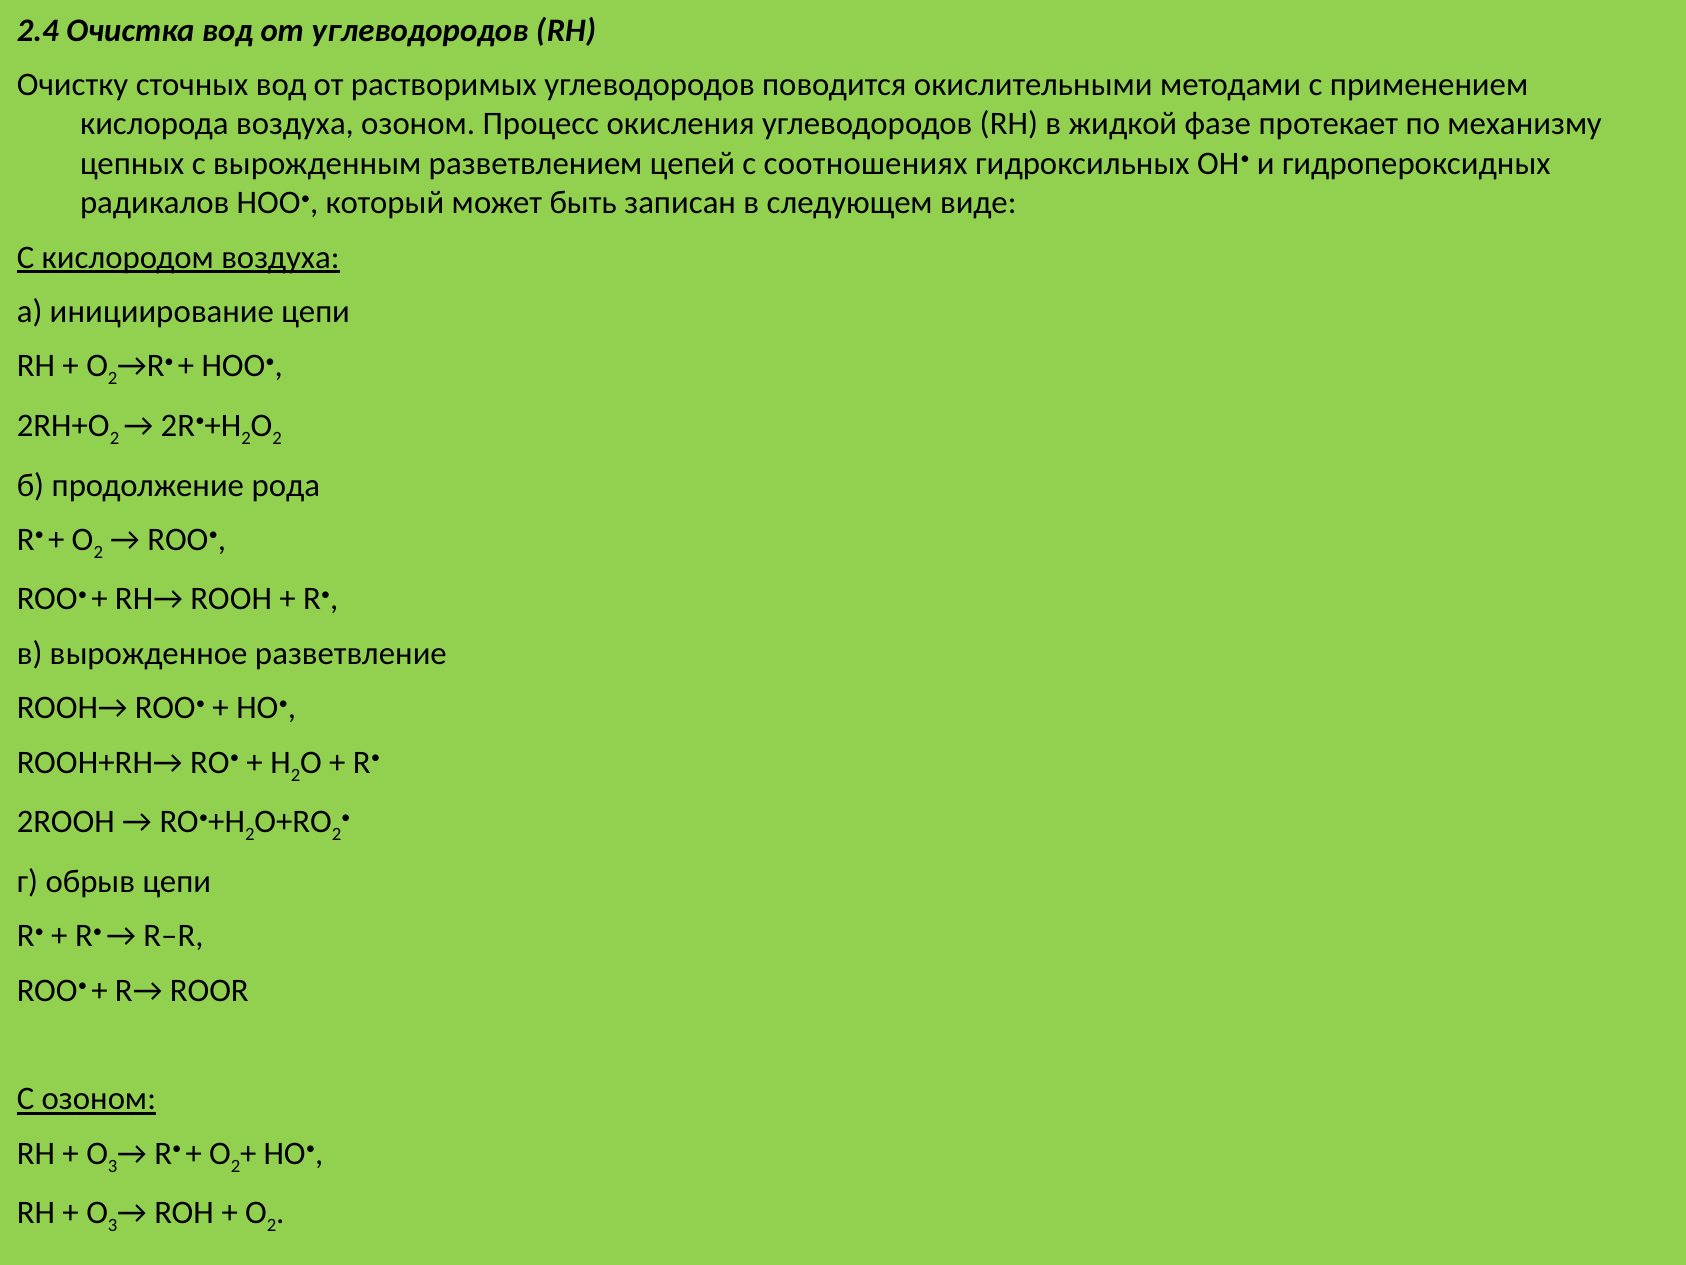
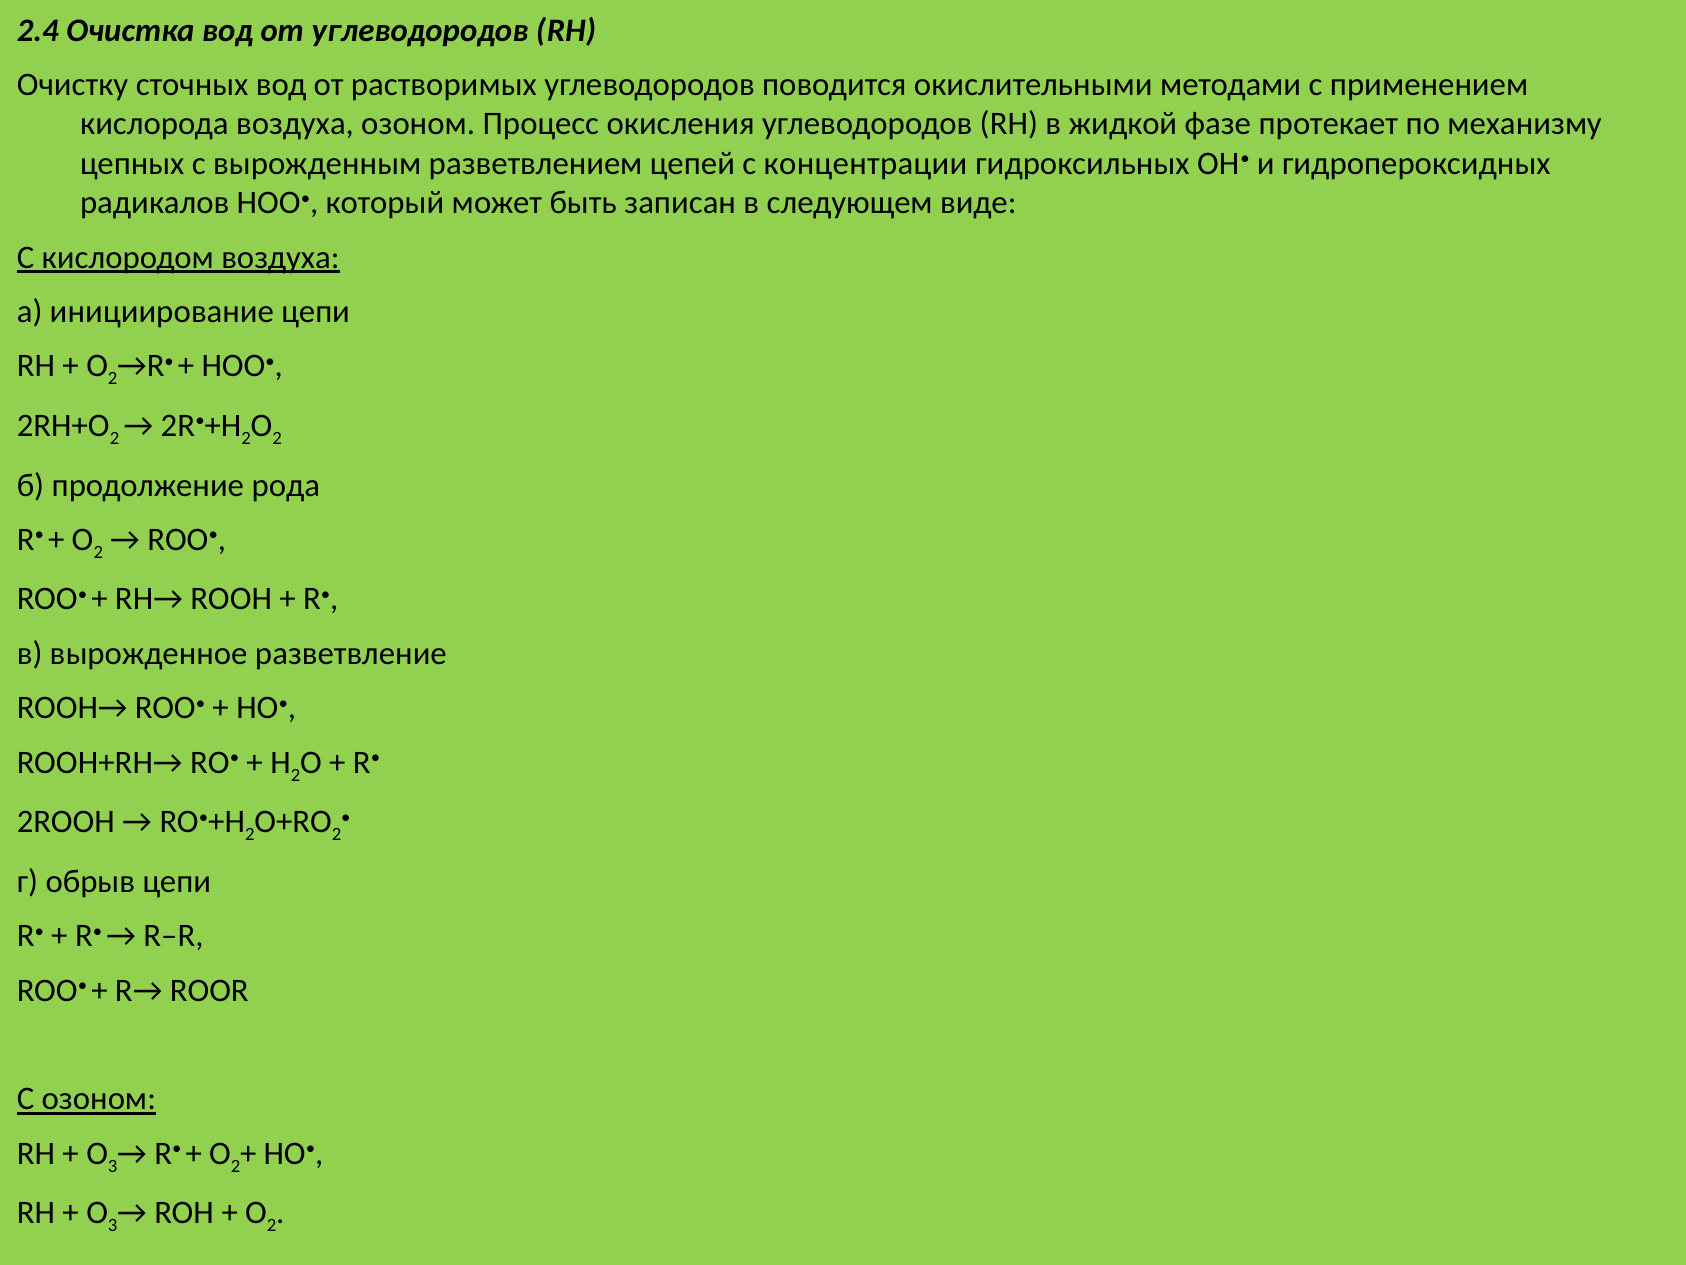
соотношениях: соотношениях -> концентрации (866, 163)
